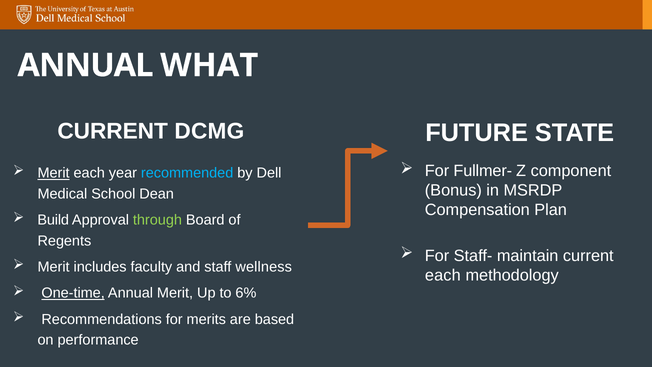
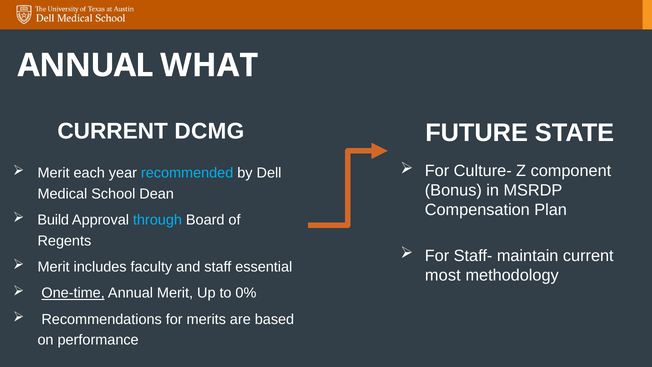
Fullmer-: Fullmer- -> Culture- (483, 171)
Merit underline: present -> none (54, 173)
through colour: light green -> light blue (157, 220)
wellness: wellness -> essential (264, 267)
each: each -> most (443, 275)
6%: 6% -> 0% (246, 293)
